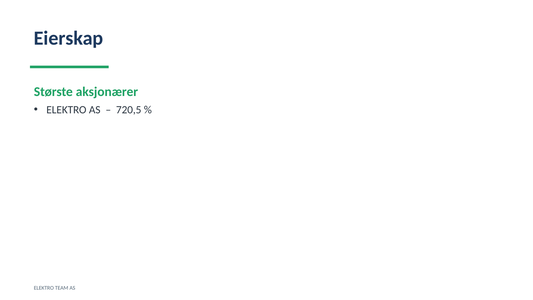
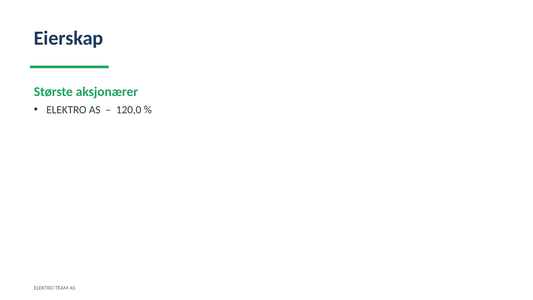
720,5: 720,5 -> 120,0 (129, 110)
